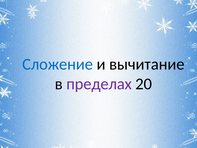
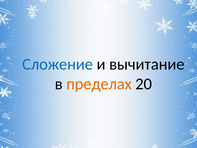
пределах colour: purple -> orange (99, 84)
